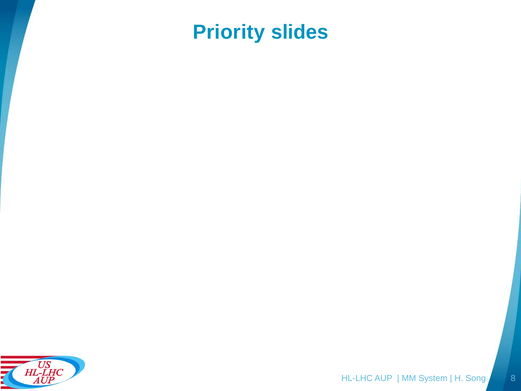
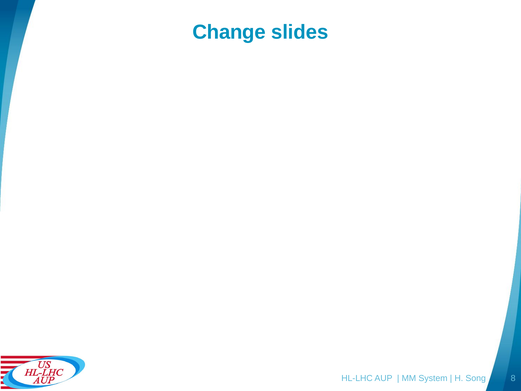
Priority: Priority -> Change (229, 32)
